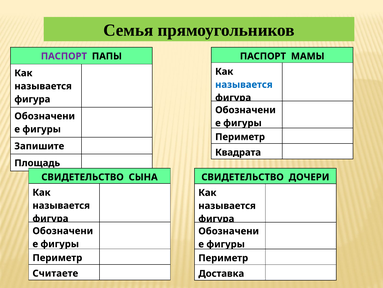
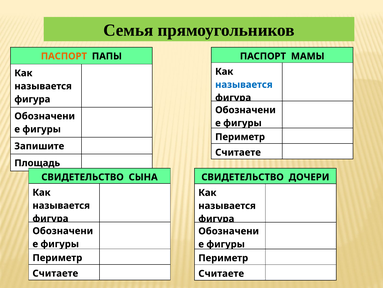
ПАСПОРТ colour: purple -> orange (64, 56)
Квадрата: Квадрата -> Считаете (238, 152)
Доставка: Доставка -> Считаете (221, 273)
